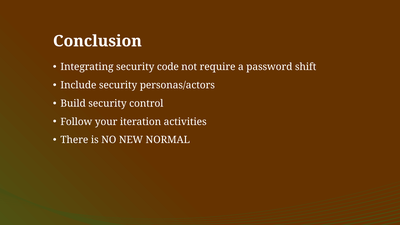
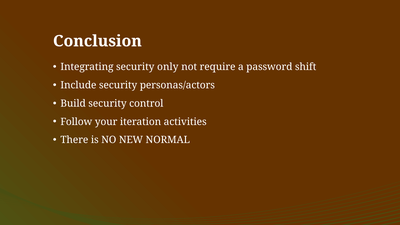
code: code -> only (168, 67)
